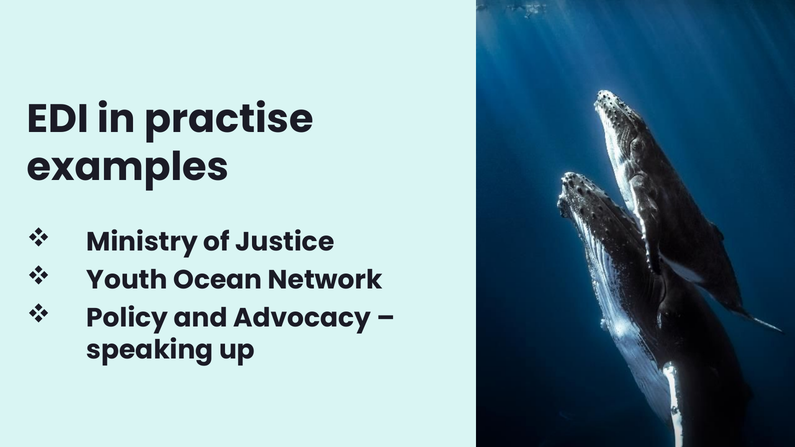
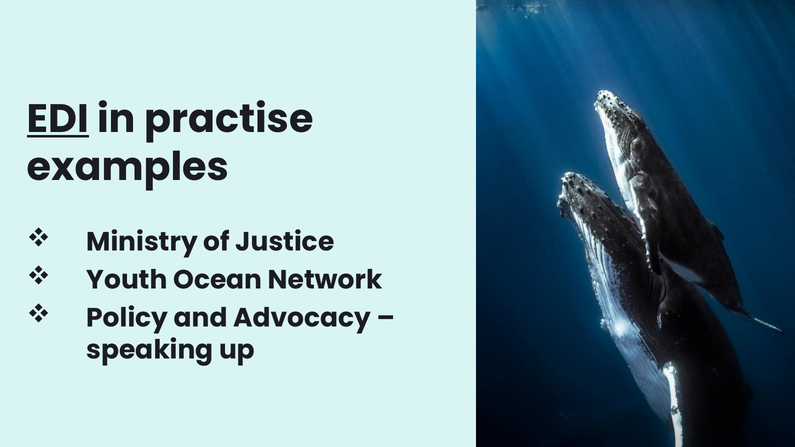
EDI underline: none -> present (58, 119)
